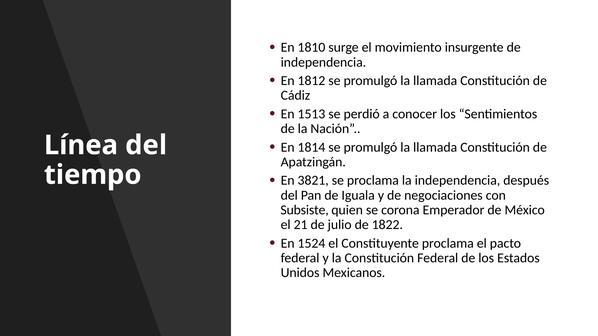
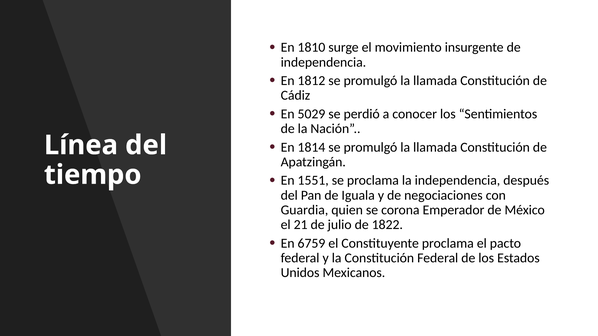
1513: 1513 -> 5029 (311, 114)
3821: 3821 -> 1551 (313, 181)
Subsiste: Subsiste -> Guardia (304, 210)
1524: 1524 -> 6759 (311, 244)
